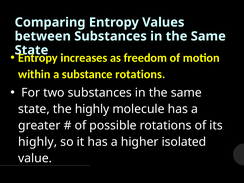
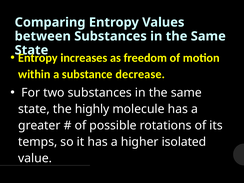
substance rotations: rotations -> decrease (140, 74)
highly: highly -> temps (38, 142)
